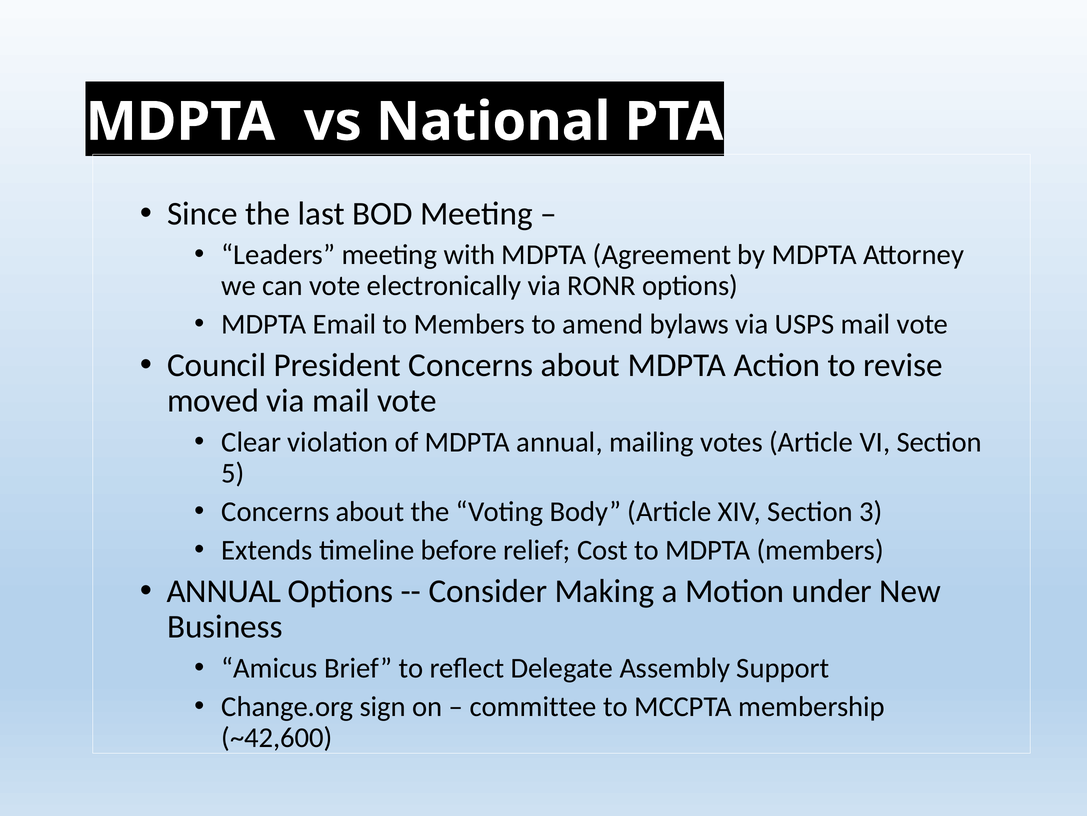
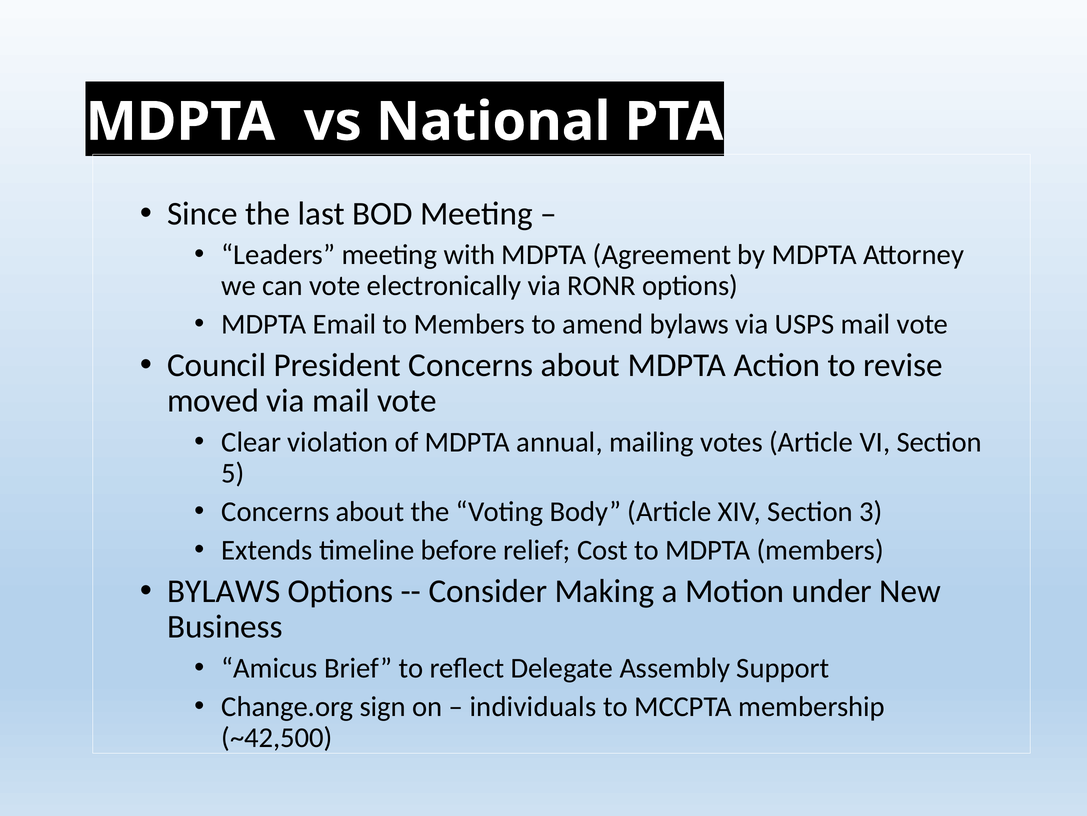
ANNUAL: ANNUAL -> BYLAWS (224, 591)
committee: committee -> individuals (533, 706)
~42,600: ~42,600 -> ~42,500 (277, 737)
